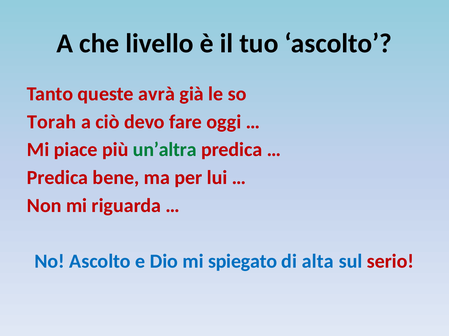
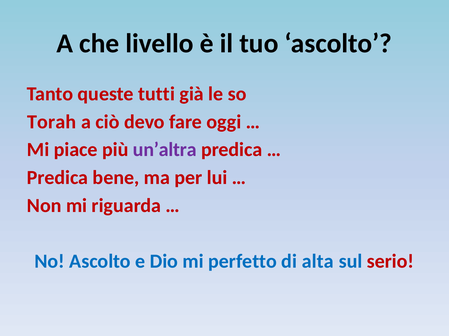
avrà: avrà -> tutti (156, 94)
un’altra colour: green -> purple (165, 150)
spiegato: spiegato -> perfetto (243, 262)
